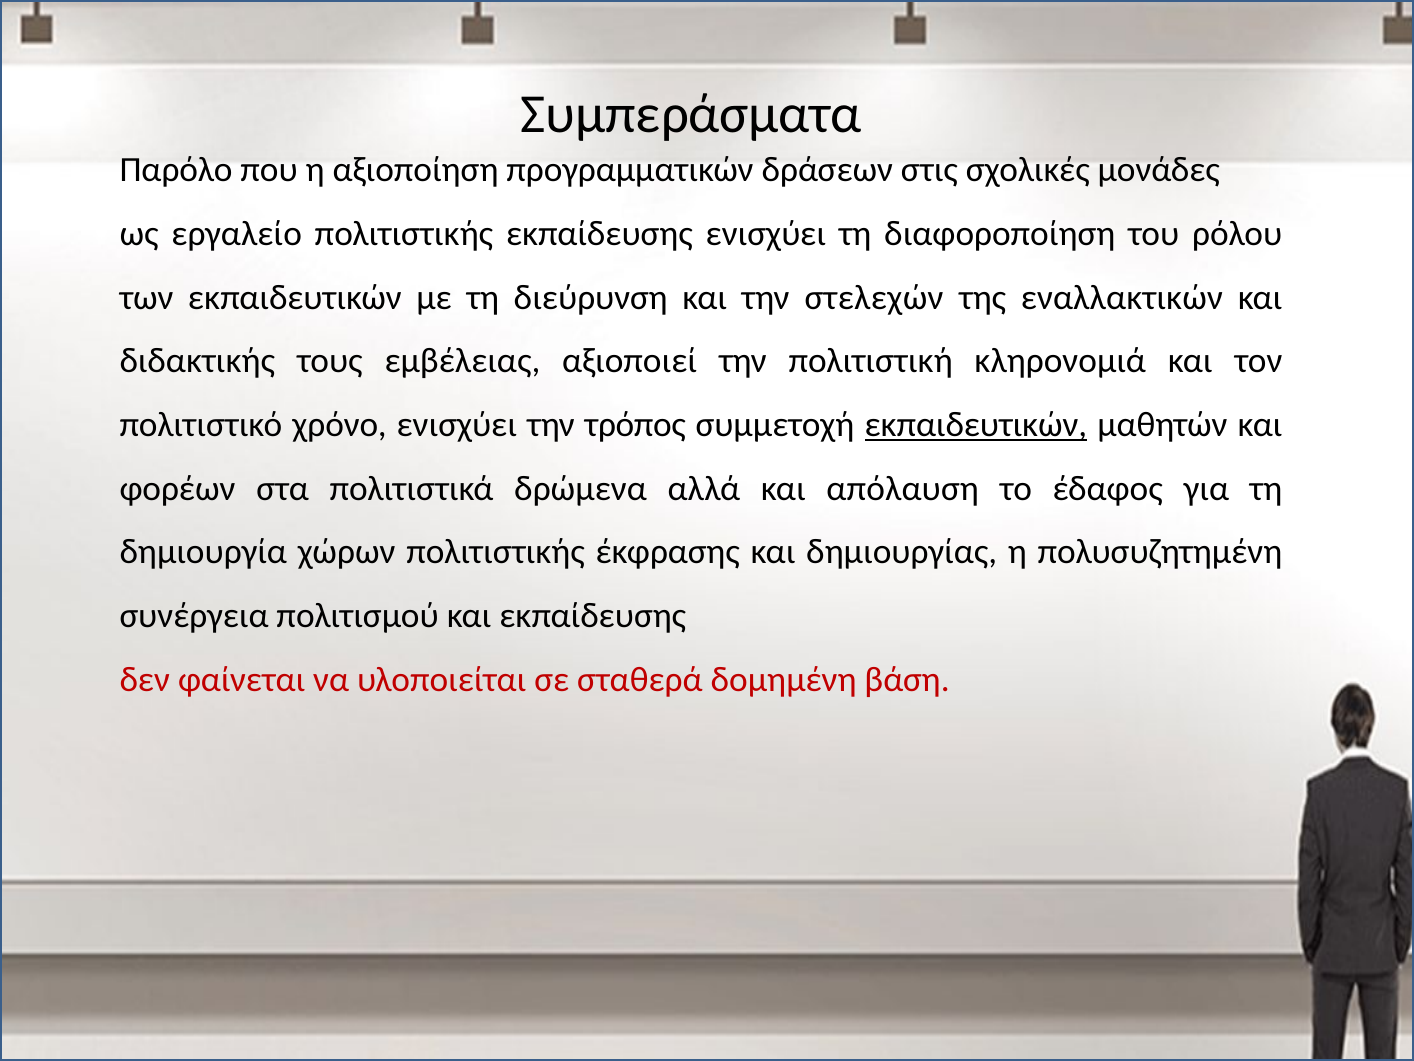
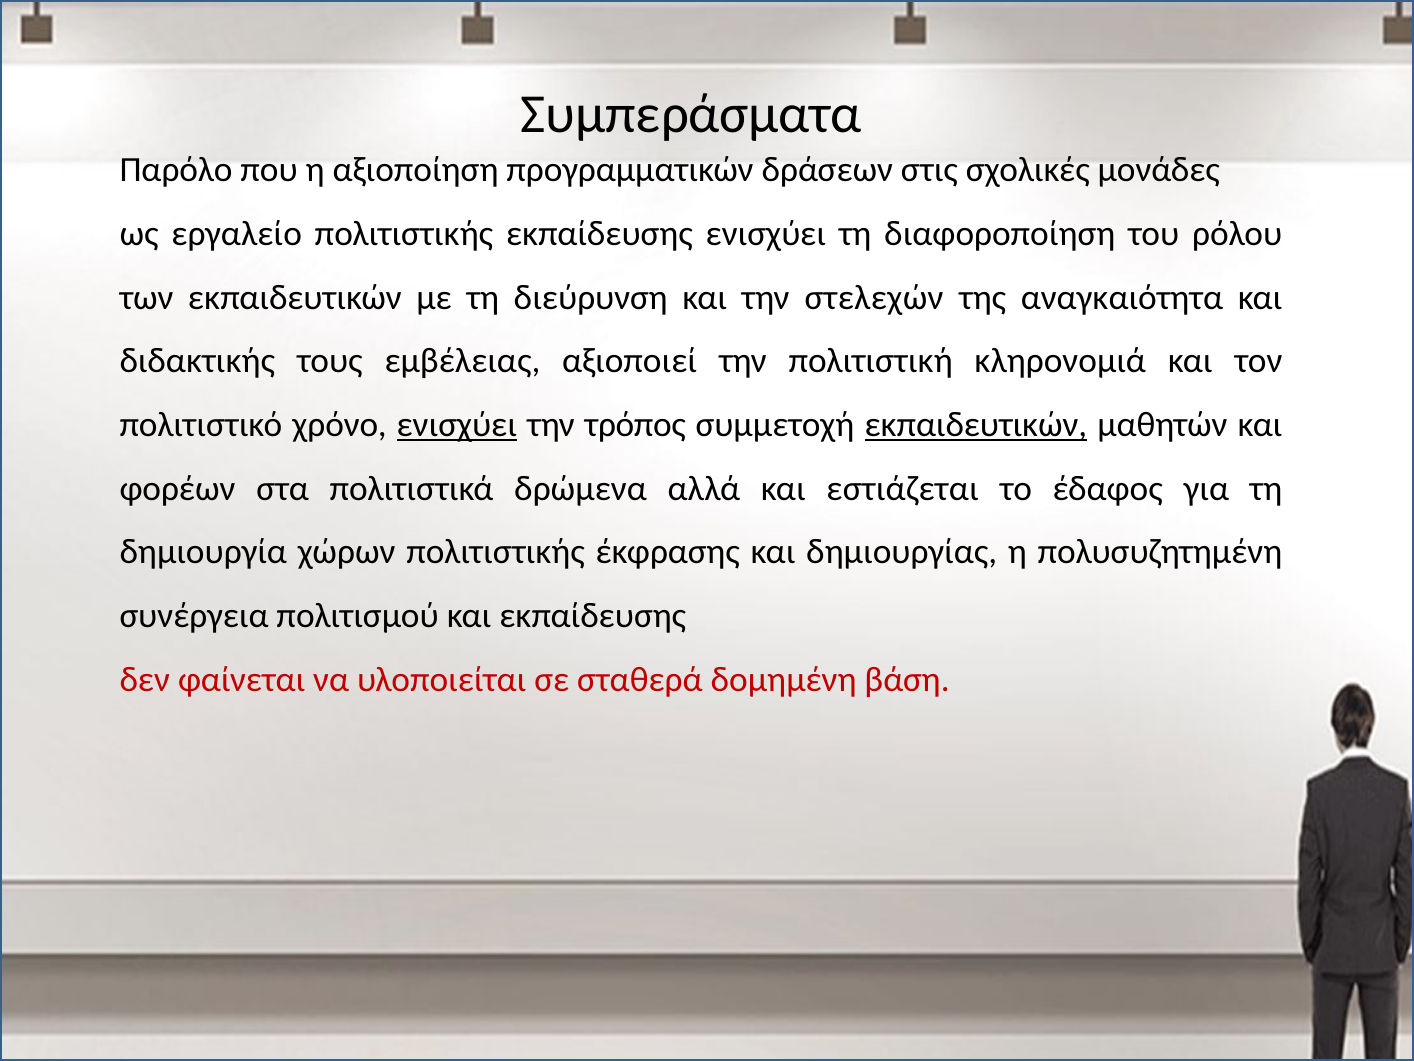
εναλλακτικών: εναλλακτικών -> αναγκαιότητα (1122, 297)
ενισχύει underline: none -> present (457, 425)
απόλαυση: απόλαυση -> εστιάζεται (903, 488)
